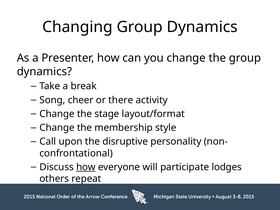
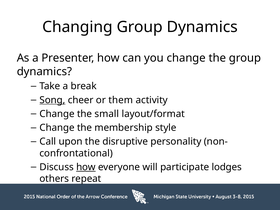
Song underline: none -> present (52, 100)
there: there -> them (121, 100)
stage: stage -> small (107, 114)
